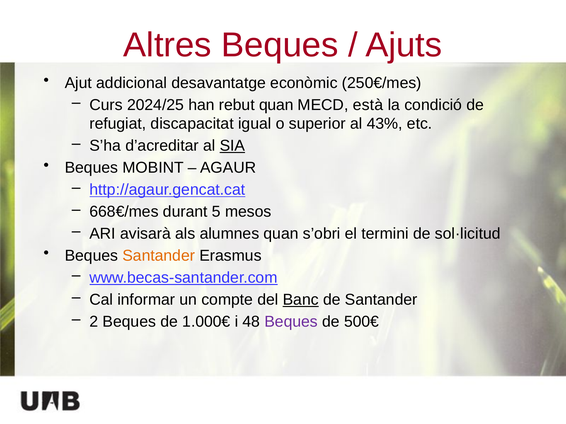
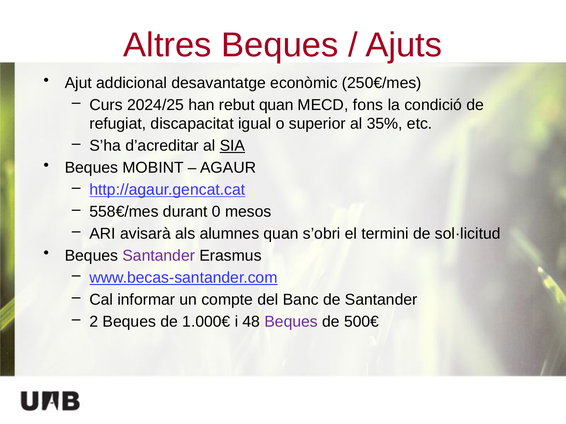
està: està -> fons (368, 105)
43%: 43% -> 35% (385, 124)
668€/mes: 668€/mes -> 558€/mes (124, 212)
5: 5 -> 0 (216, 212)
Santander colour: orange -> purple (159, 256)
Banc underline: present -> none (301, 300)
